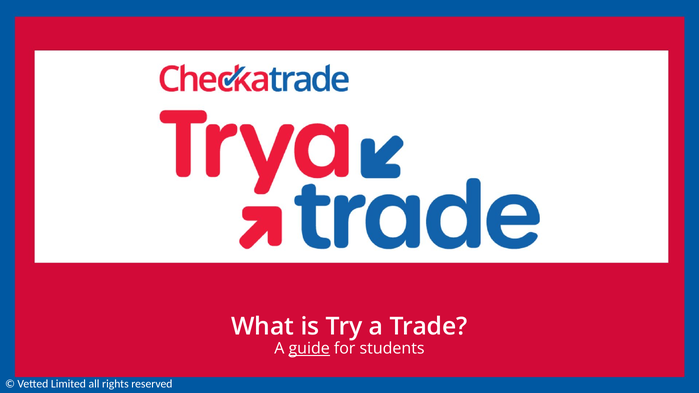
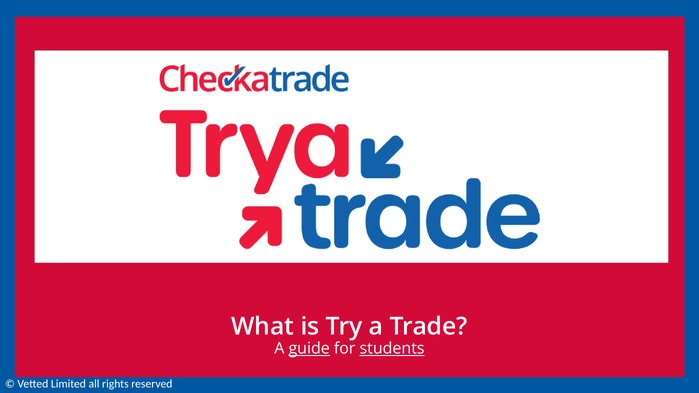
students underline: none -> present (392, 349)
